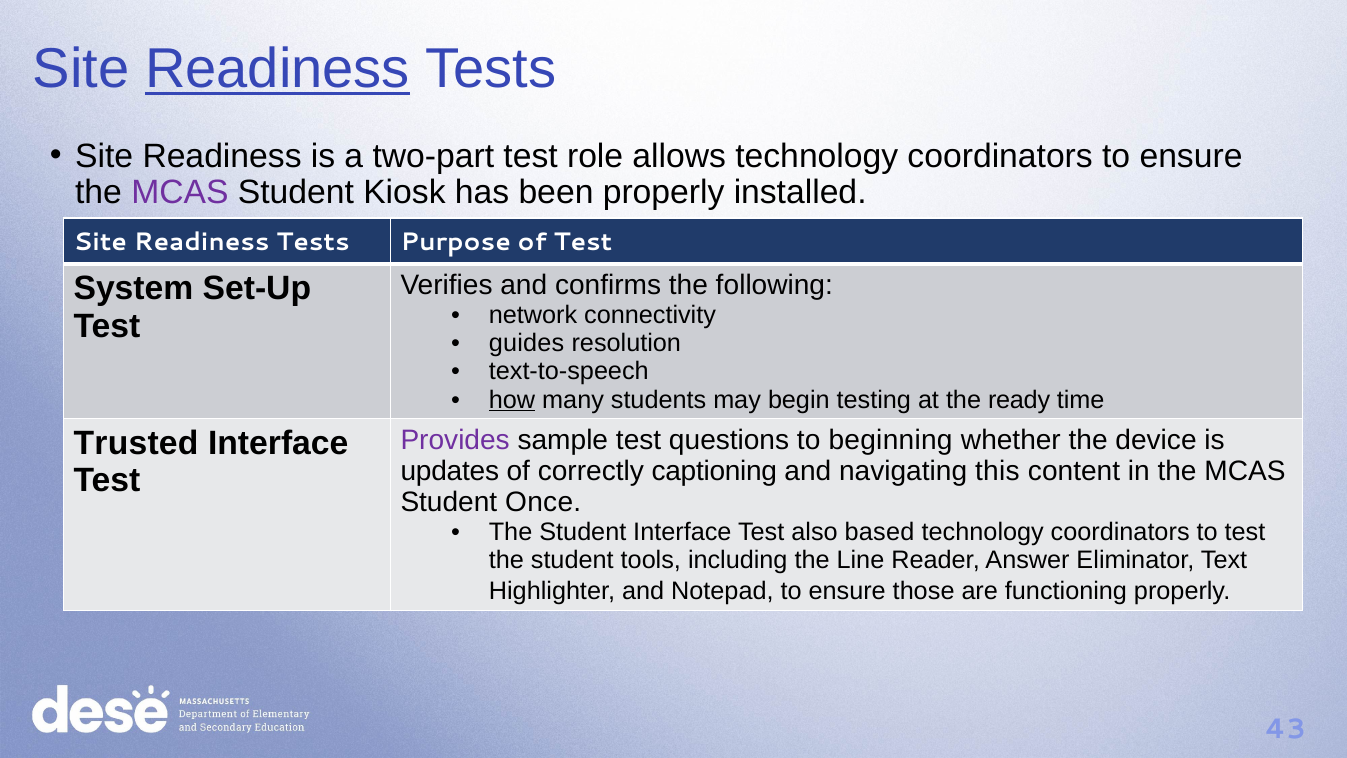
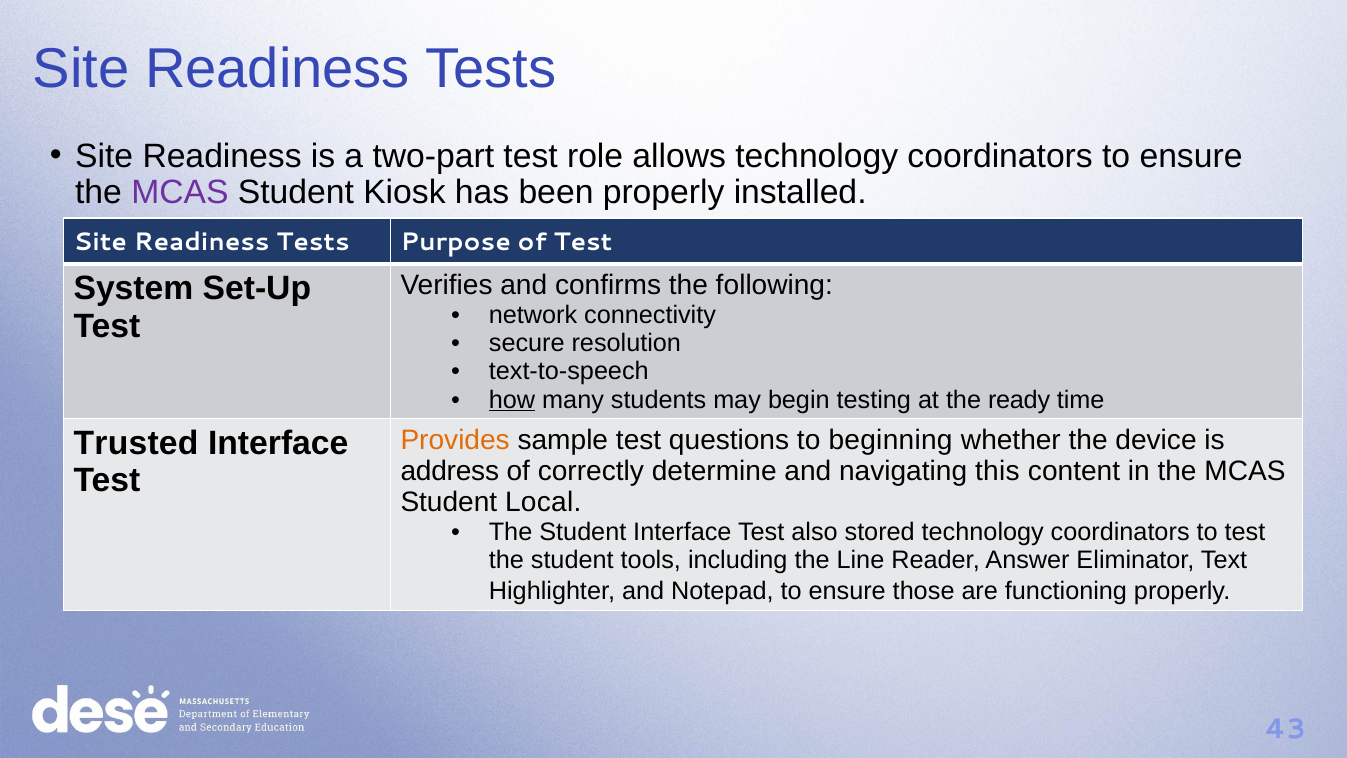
Readiness underline: present -> none (277, 69)
guides: guides -> secure (527, 343)
Provides colour: purple -> orange (455, 440)
updates: updates -> address (450, 471)
captioning: captioning -> determine (714, 471)
Once: Once -> Local (543, 502)
based: based -> stored (880, 532)
